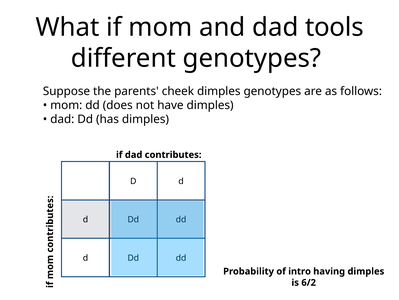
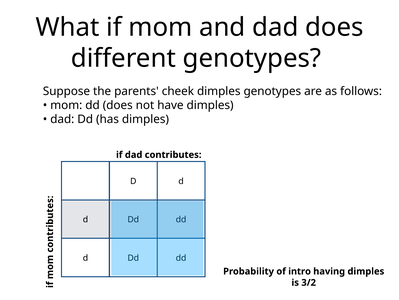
dad tools: tools -> does (334, 27)
6/2: 6/2 -> 3/2 (309, 282)
